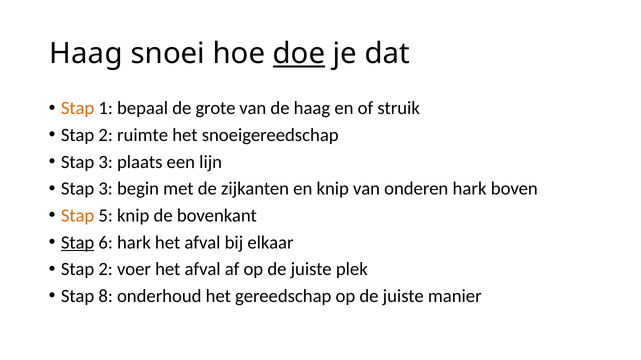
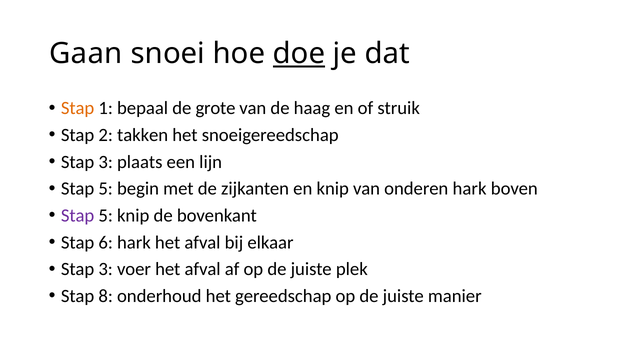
Haag: Haag -> Gaan (86, 54)
ruimte: ruimte -> takken (143, 135)
3: 3 -> 5 (106, 189)
Stap colour: orange -> purple (78, 216)
Stap underline: present -> none (78, 243)
2: 2 -> 3 (106, 270)
